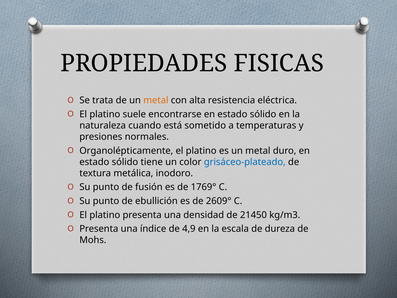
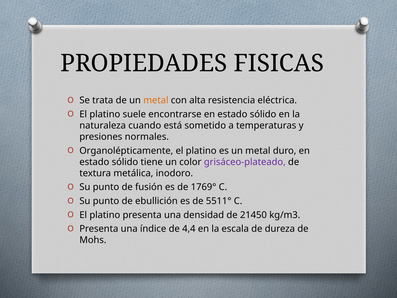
grisáceo-plateado colour: blue -> purple (245, 162)
2609°: 2609° -> 5511° (219, 201)
4,9: 4,9 -> 4,4 (189, 229)
